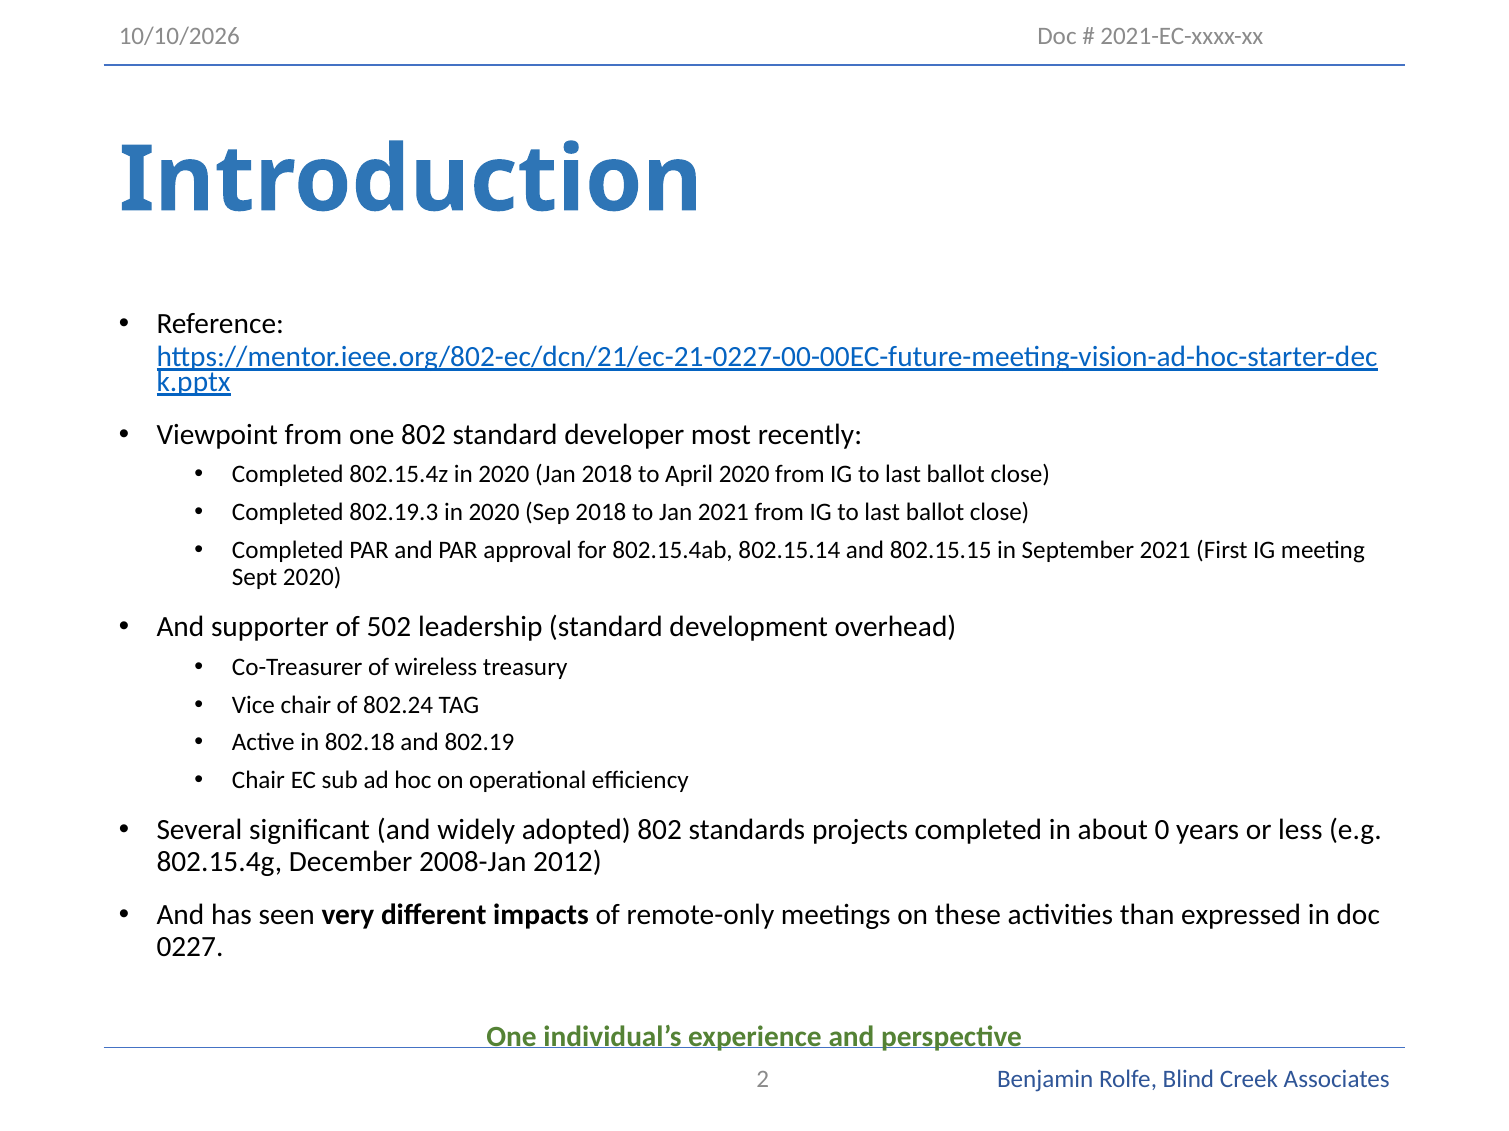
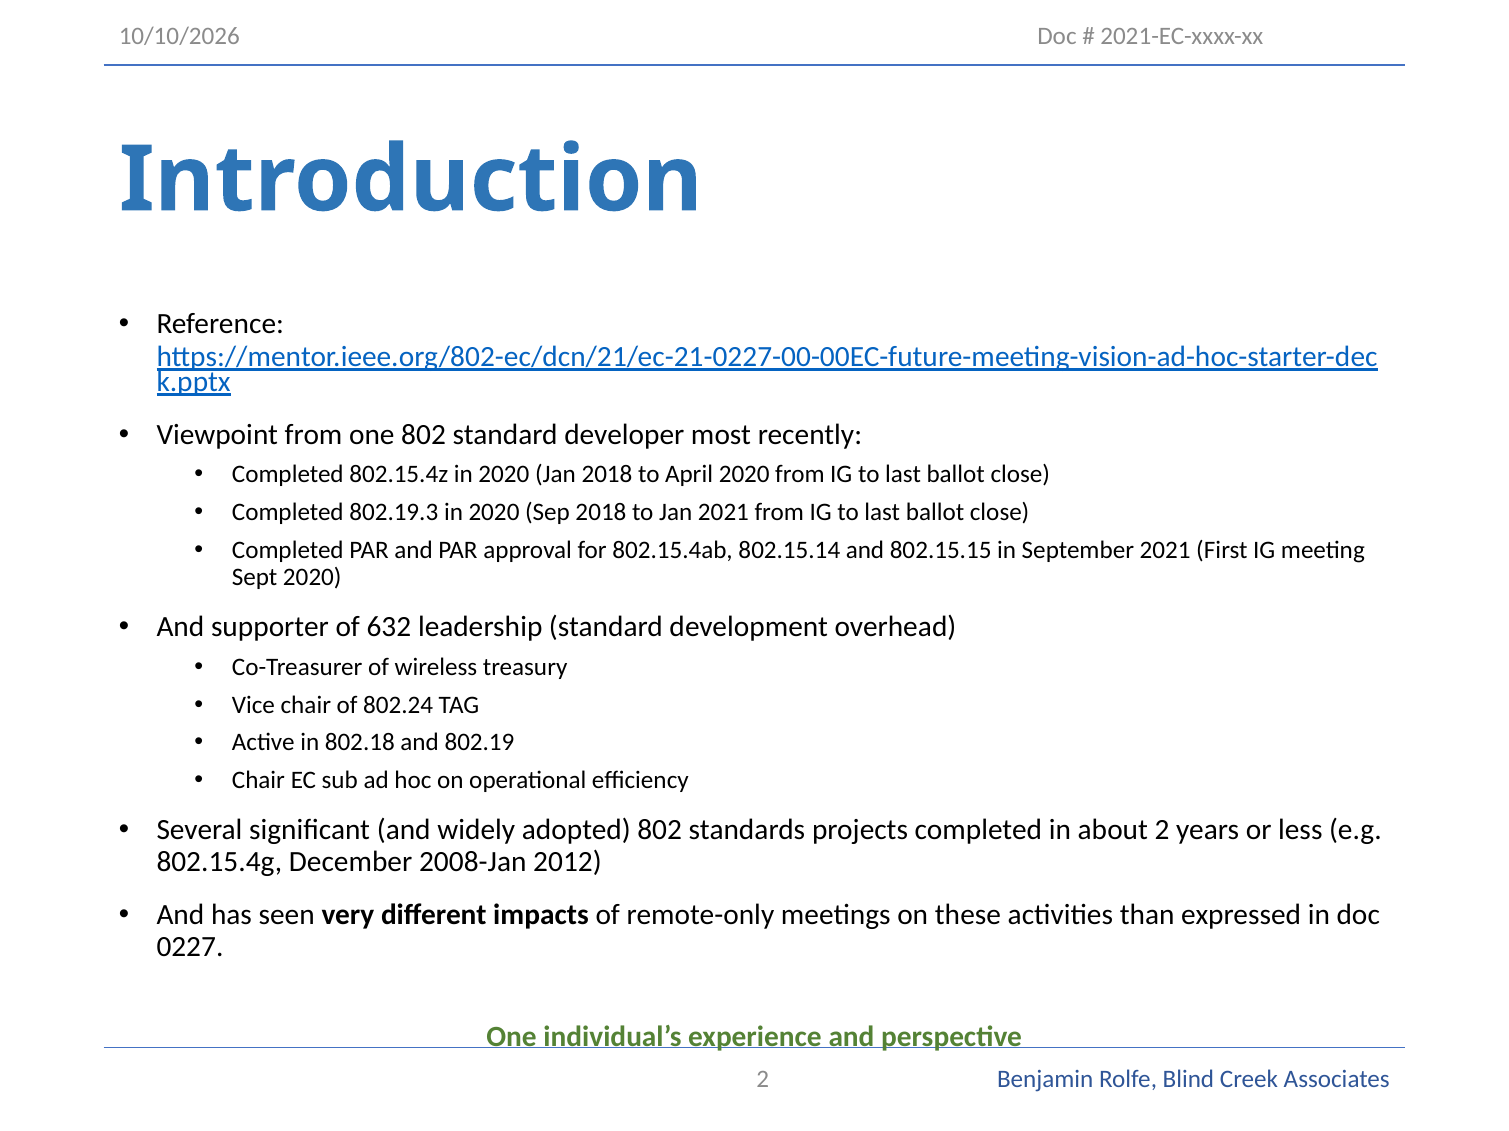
502: 502 -> 632 (389, 628)
about 0: 0 -> 2 (1162, 831)
